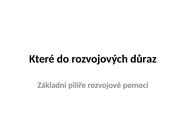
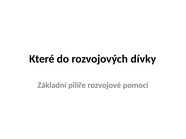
důraz: důraz -> dívky (143, 59)
